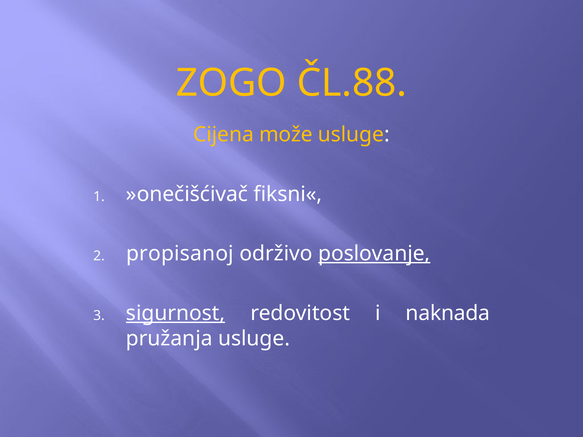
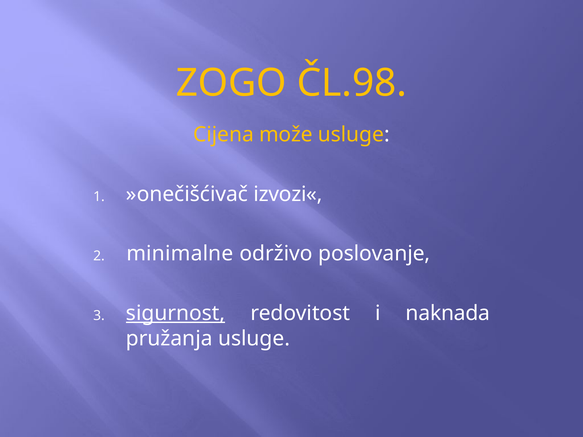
ČL.88: ČL.88 -> ČL.98 (352, 83)
fiksni«: fiksni« -> izvozi« (288, 194)
propisanoj: propisanoj -> minimalne (180, 254)
poslovanje underline: present -> none (374, 254)
